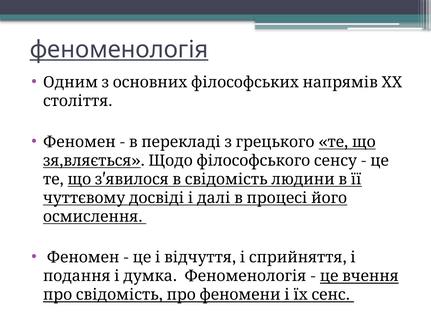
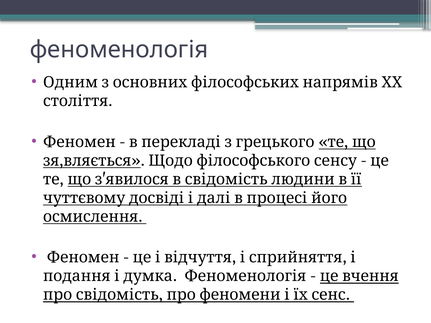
феноменологія underline: present -> none (119, 50)
